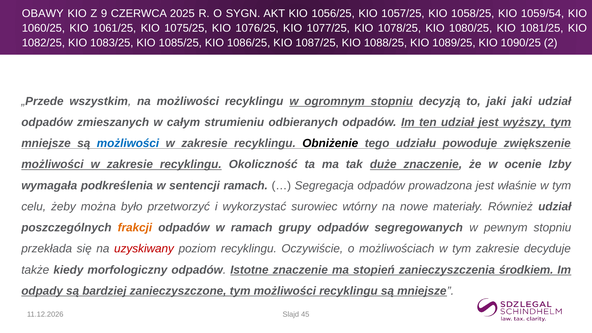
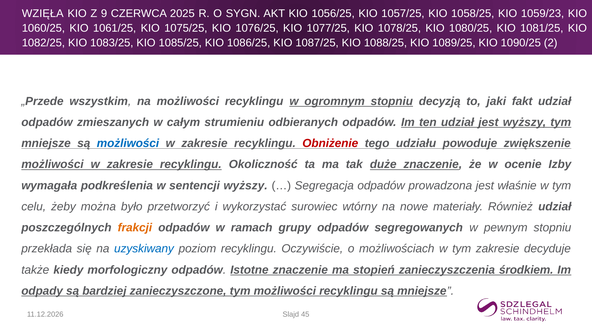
OBAWY: OBAWY -> WZIĘŁA (43, 13)
1059/54: 1059/54 -> 1059/23 (543, 13)
jaki jaki: jaki -> fakt (522, 101)
Obniżenie colour: black -> red (330, 143)
sentencji ramach: ramach -> wyższy (246, 185)
uzyskiwany colour: red -> blue (144, 249)
